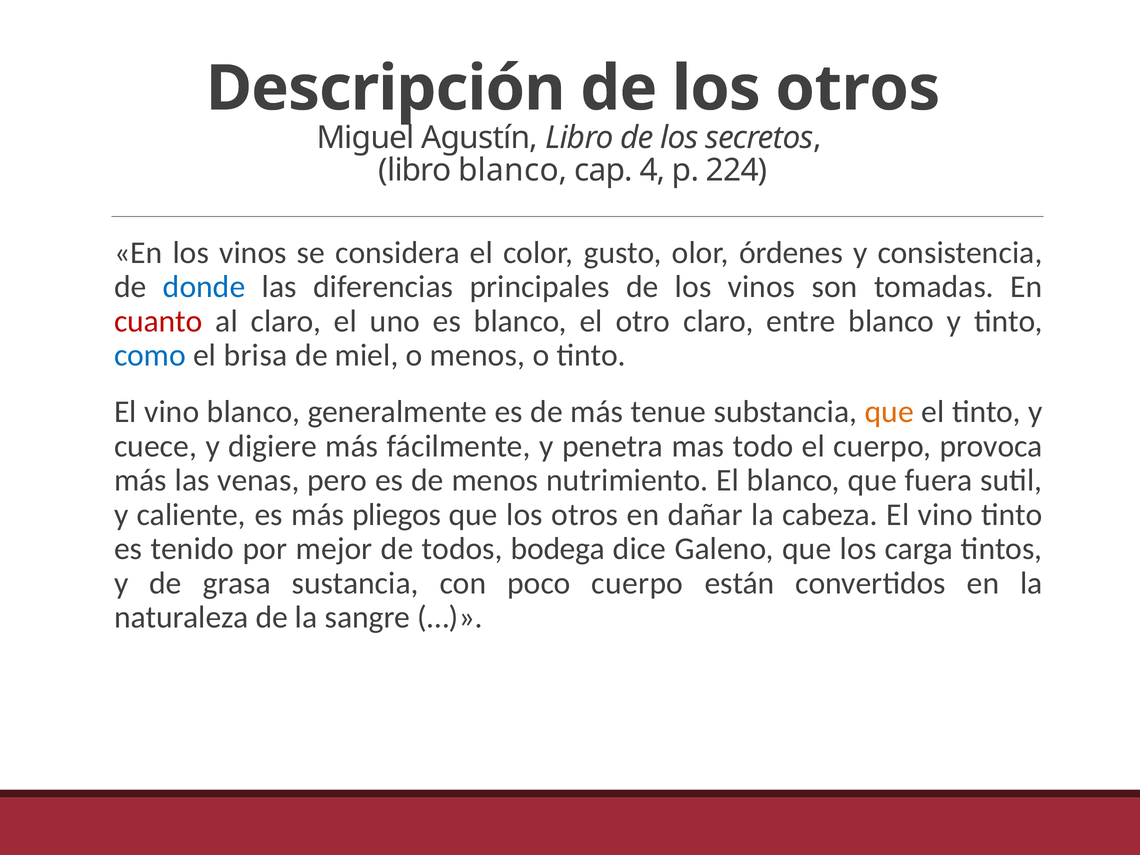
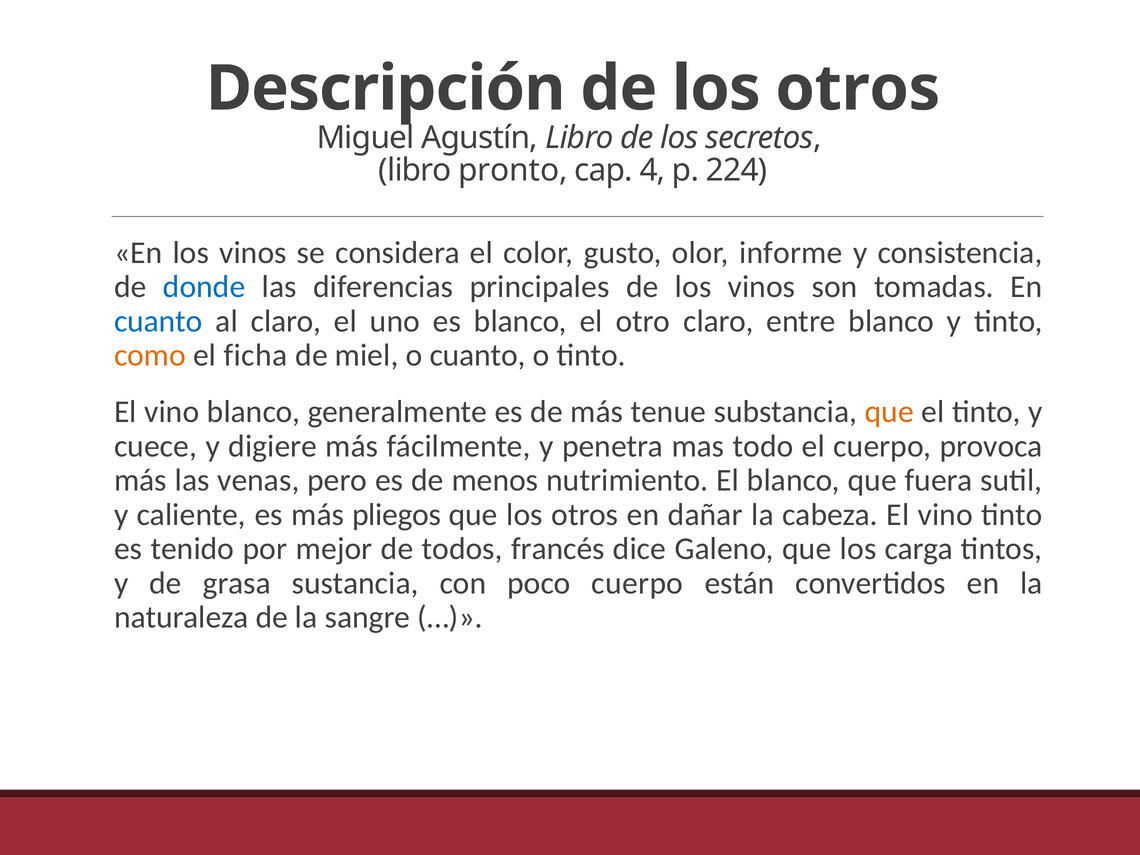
libro blanco: blanco -> pronto (513, 170)
órdenes: órdenes -> informe (791, 253)
cuanto colour: red -> blue (158, 321)
como colour: blue -> orange (150, 356)
brisa: brisa -> ficha (256, 356)
o menos: menos -> cuanto (478, 356)
bodega: bodega -> francés (558, 549)
